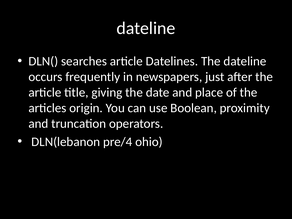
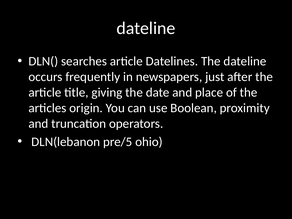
pre/4: pre/4 -> pre/5 (118, 142)
